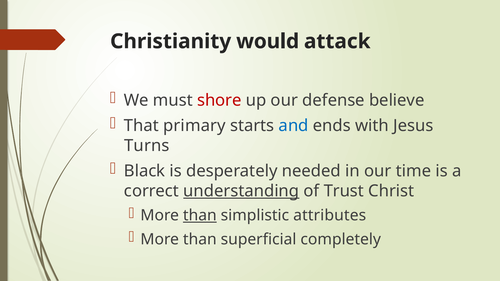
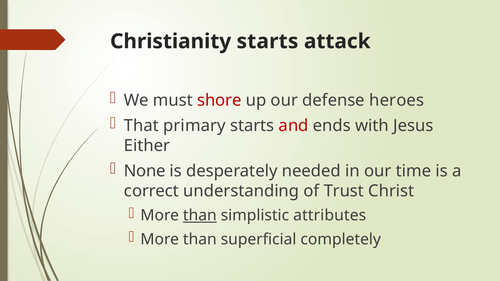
Christianity would: would -> starts (267, 41)
believe: believe -> heroes (397, 101)
and colour: blue -> red (294, 126)
Turns: Turns -> Either (147, 146)
Black: Black -> None (145, 171)
understanding underline: present -> none (241, 191)
